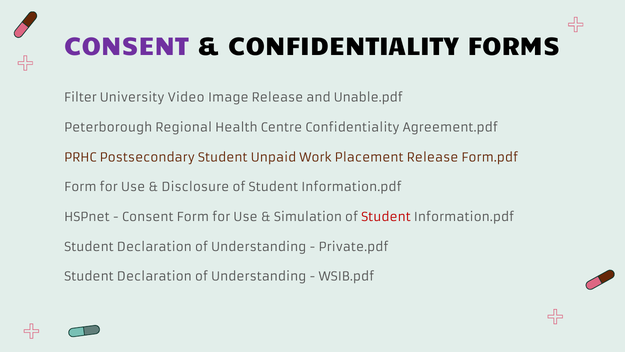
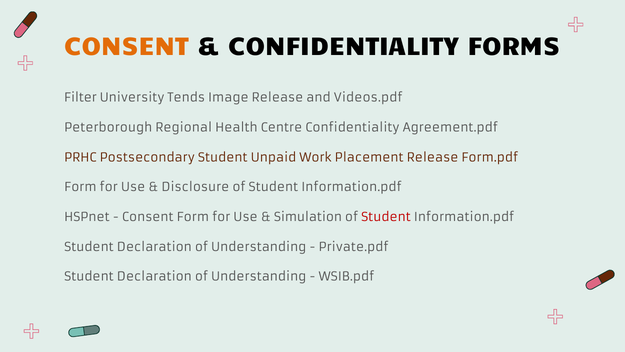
CONSENT colour: purple -> orange (127, 47)
Video: Video -> Tends (186, 98)
Unable.pdf: Unable.pdf -> Videos.pdf (368, 98)
